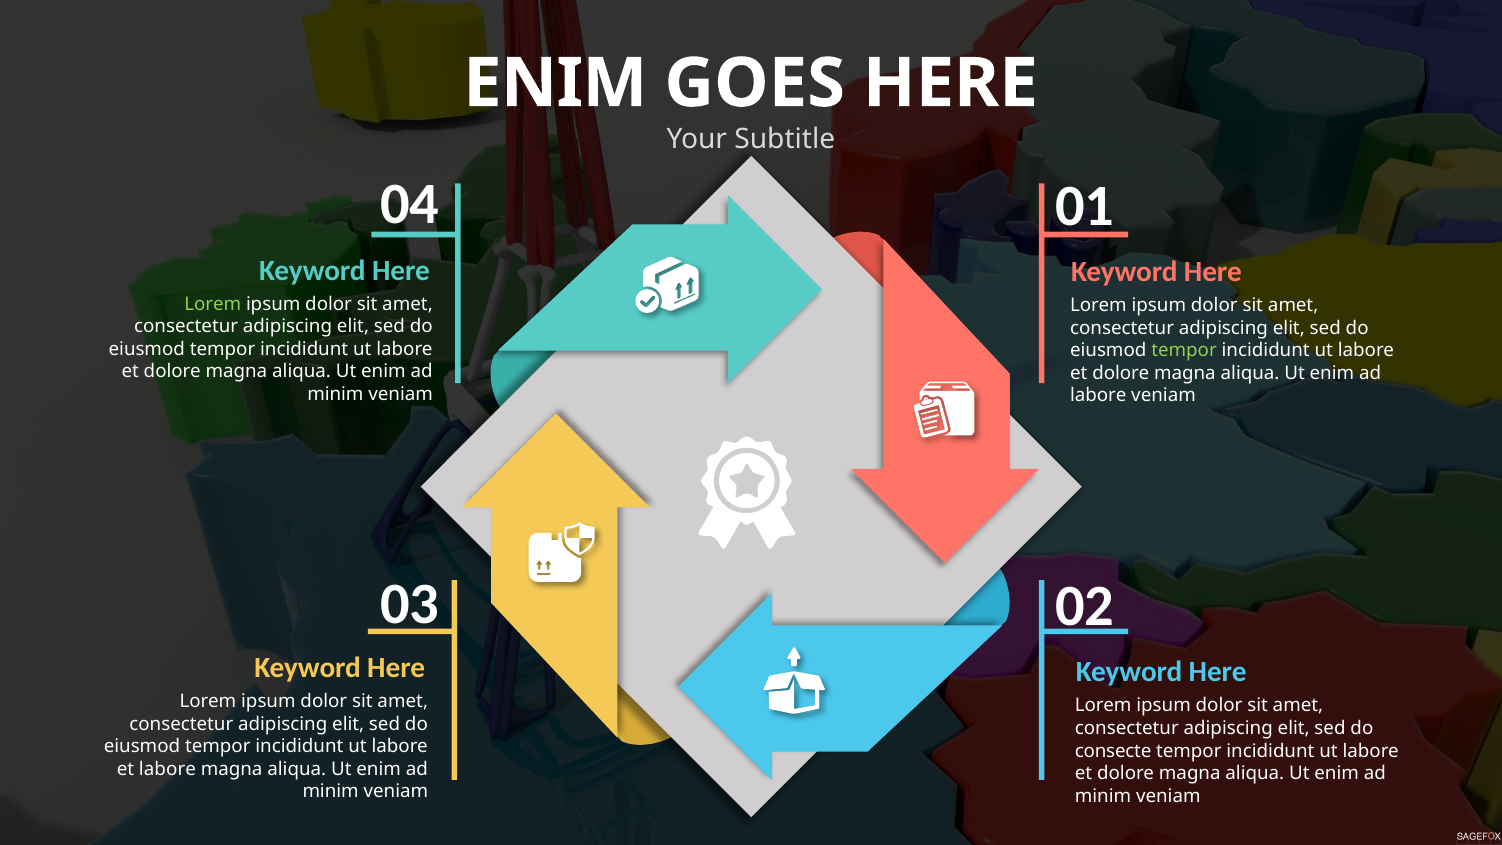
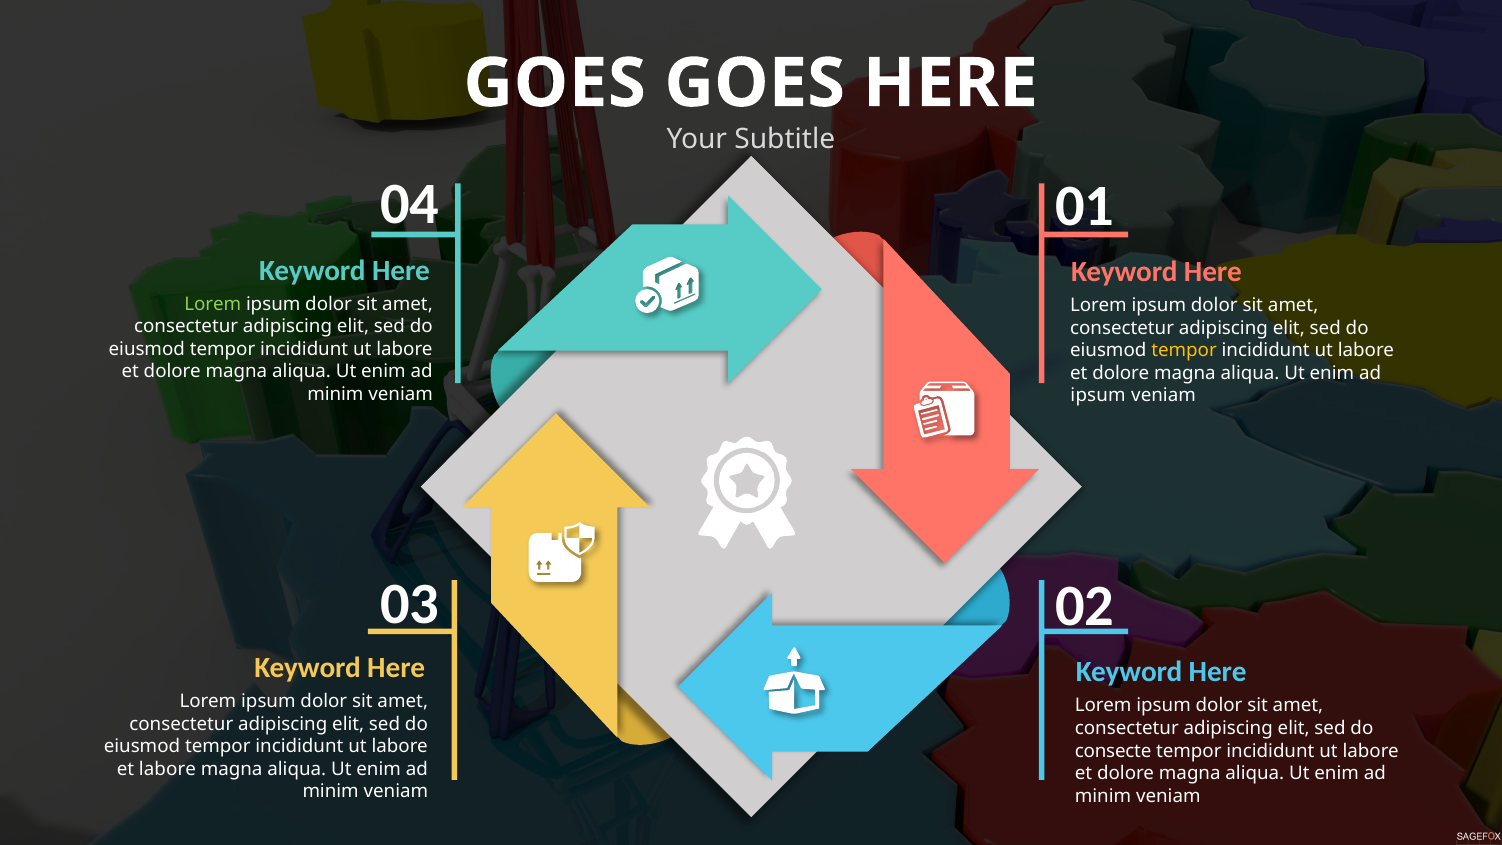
ENIM: ENIM -> GOES (555, 83)
tempor colour: light green -> yellow (1184, 351)
labore: labore -> ipsum (1098, 396)
